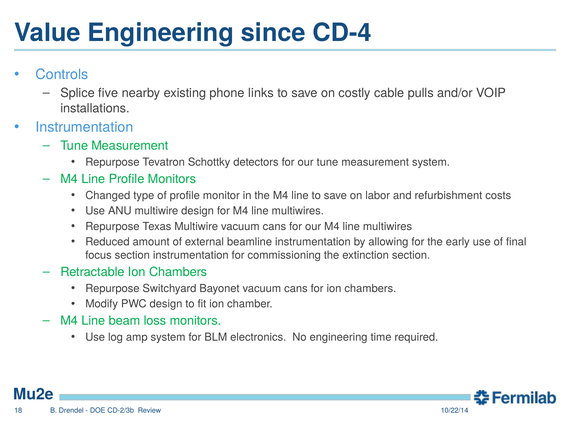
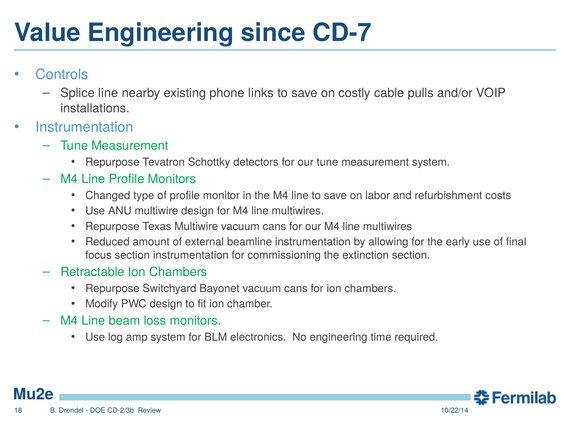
CD-4: CD-4 -> CD-7 (342, 33)
Splice five: five -> line (108, 93)
